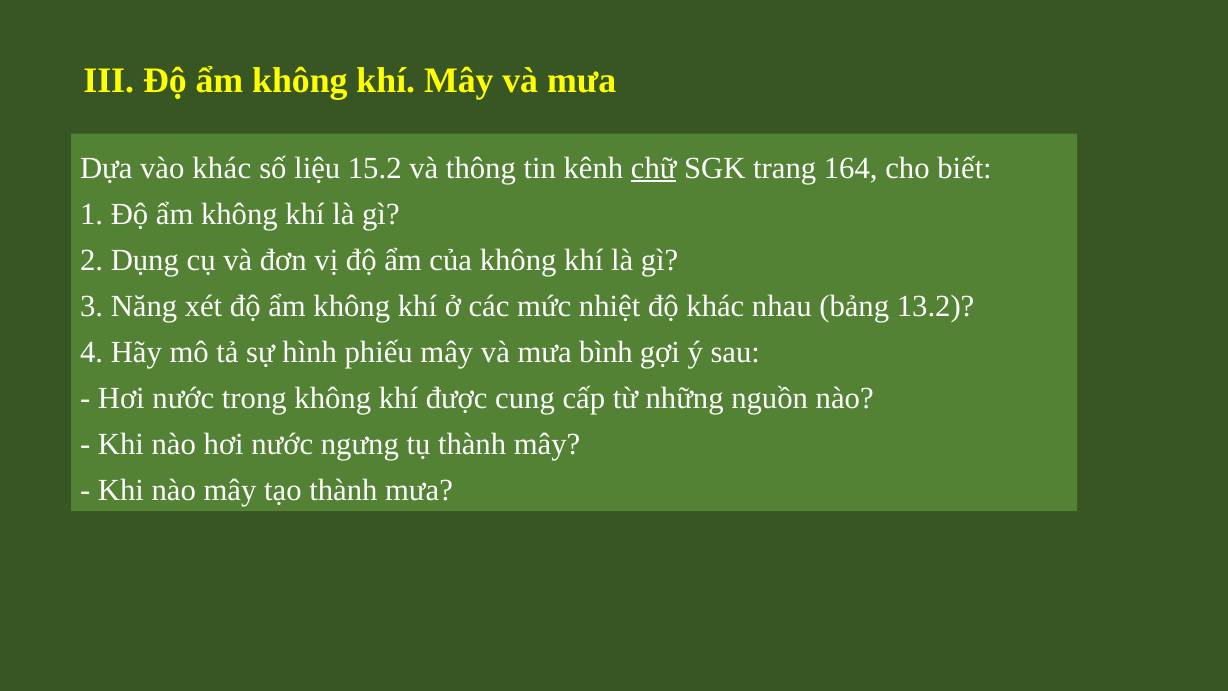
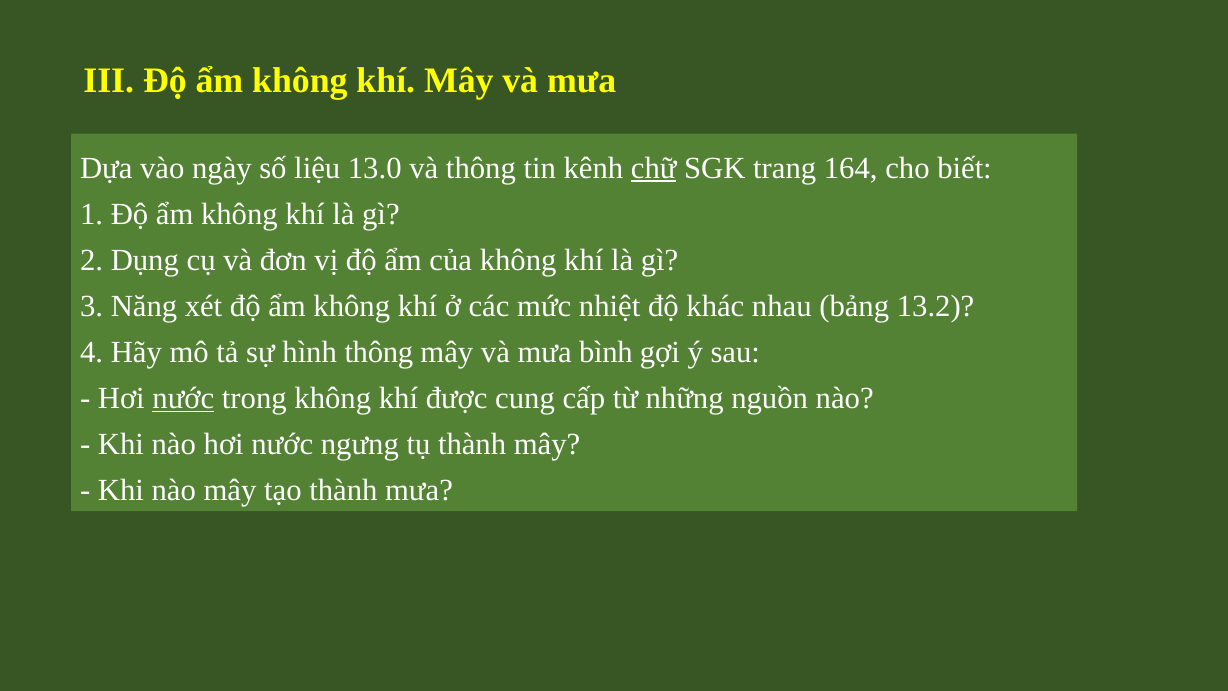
vào khác: khác -> ngày (222, 168)
15.2: 15.2 -> 13.0 (375, 168)
hình phiếu: phiếu -> thông (379, 352)
nước underline: none -> present (183, 398)
